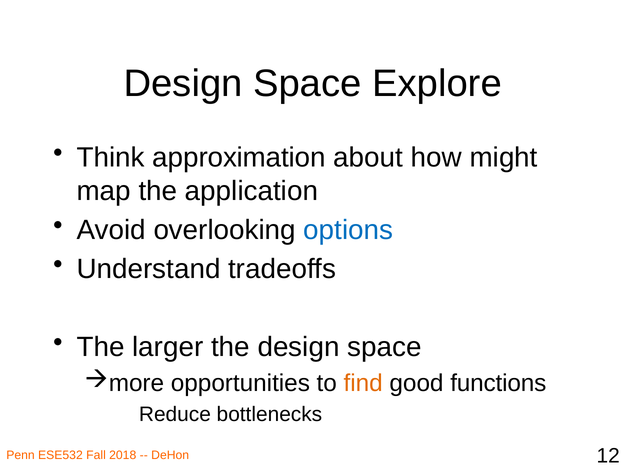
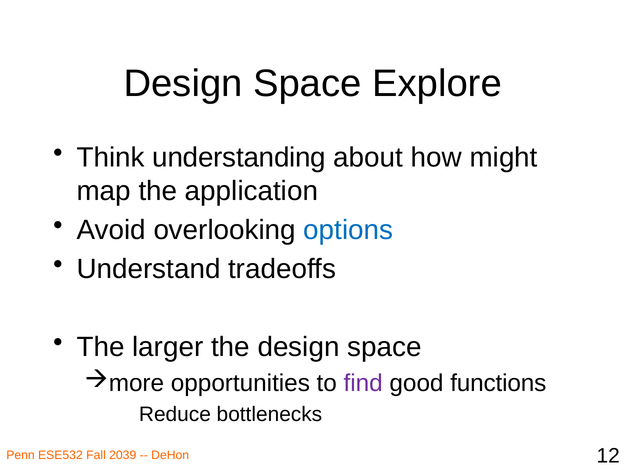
approximation: approximation -> understanding (239, 157)
find colour: orange -> purple (363, 383)
2018: 2018 -> 2039 (123, 455)
